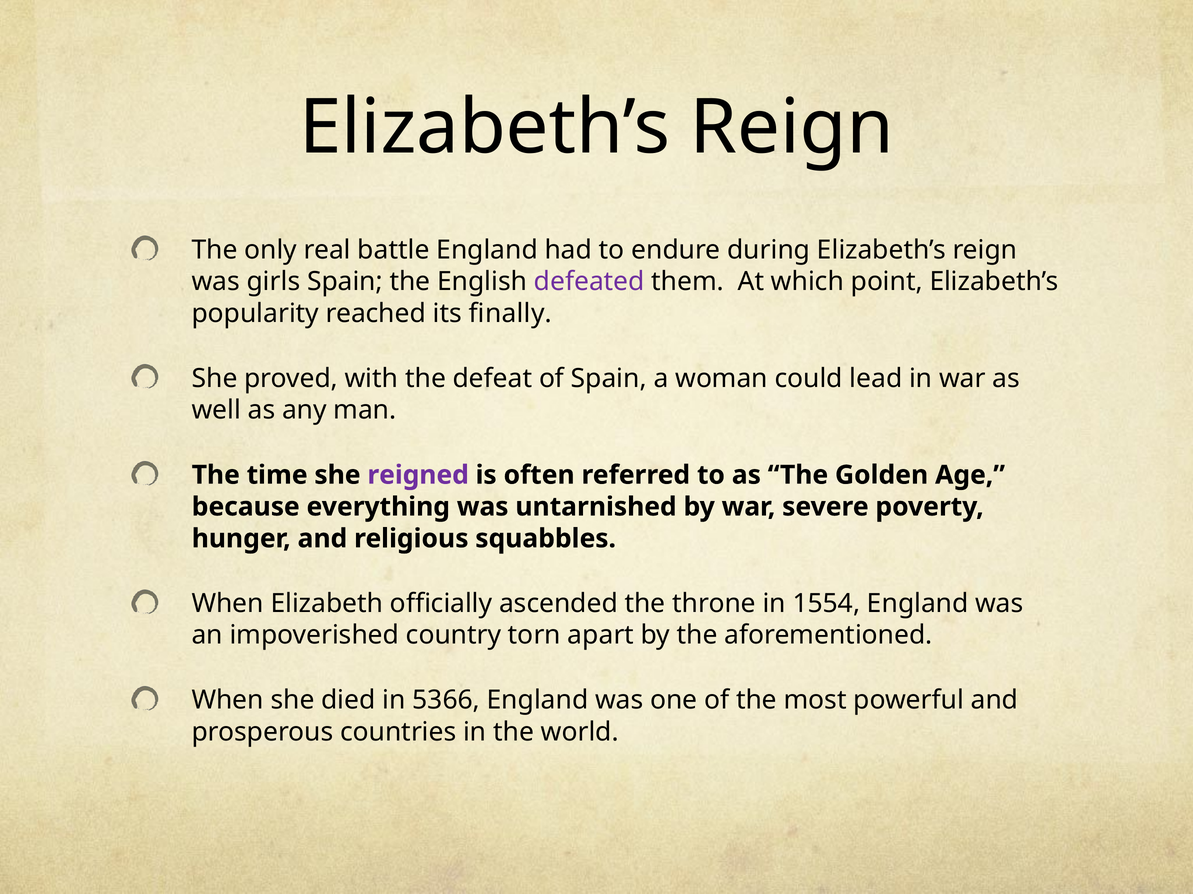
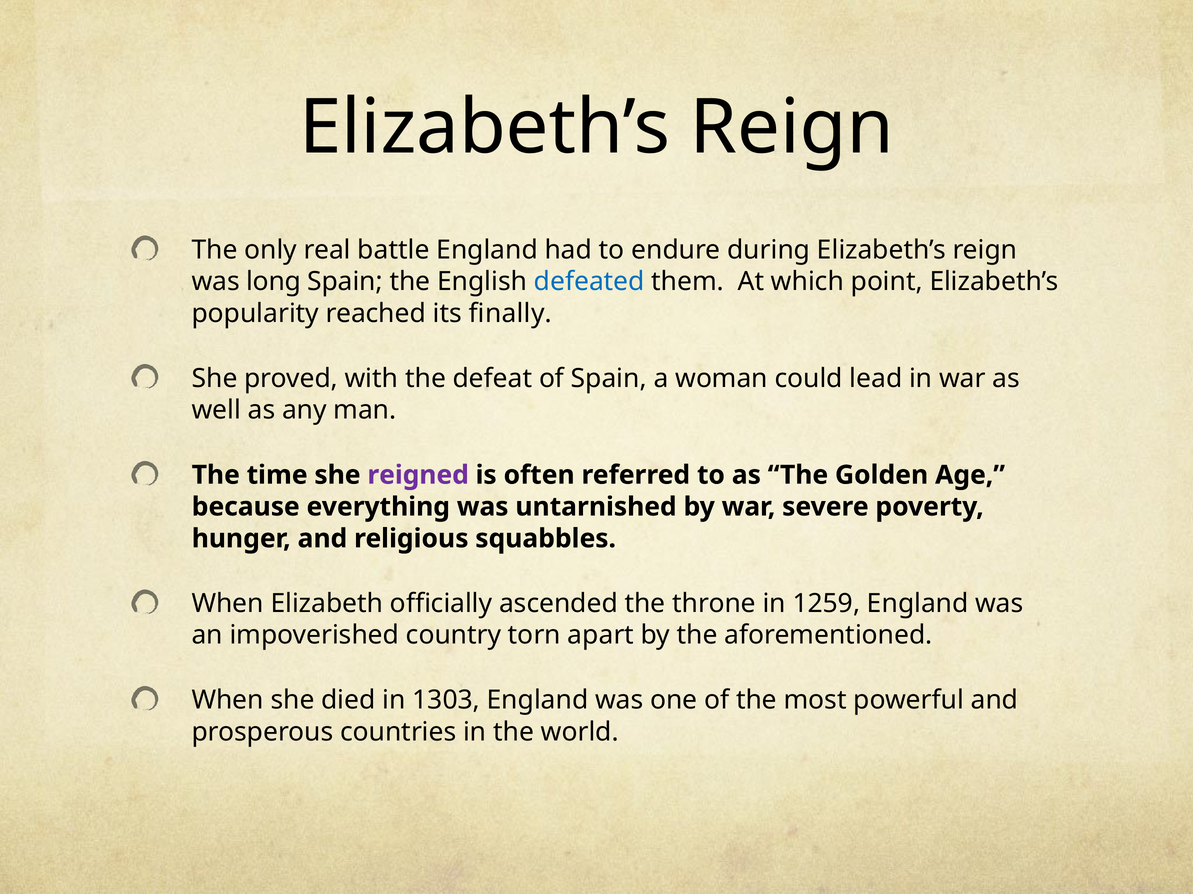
girls: girls -> long (274, 282)
defeated colour: purple -> blue (589, 282)
1554: 1554 -> 1259 (826, 604)
5366: 5366 -> 1303 (446, 701)
